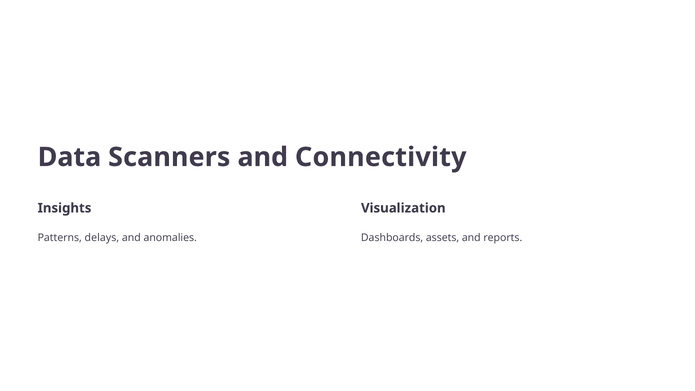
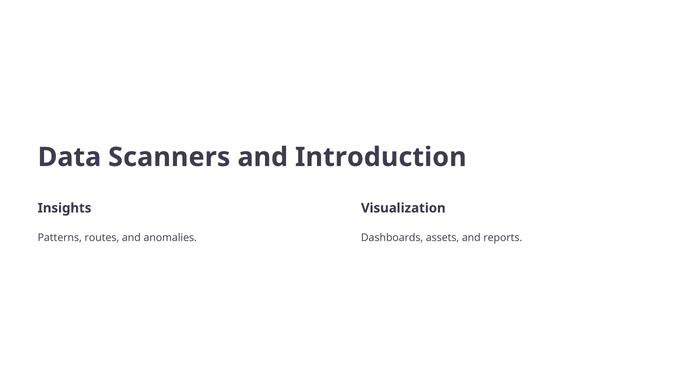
Connectivity: Connectivity -> Introduction (381, 157)
delays: delays -> routes (102, 238)
